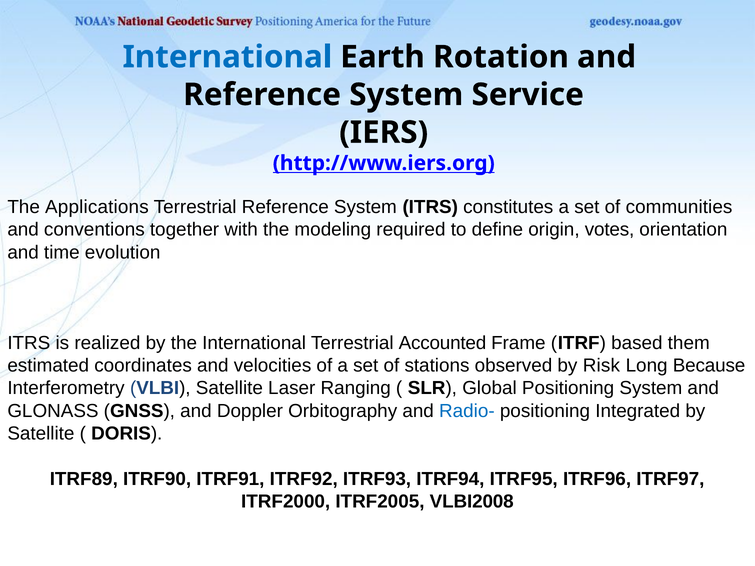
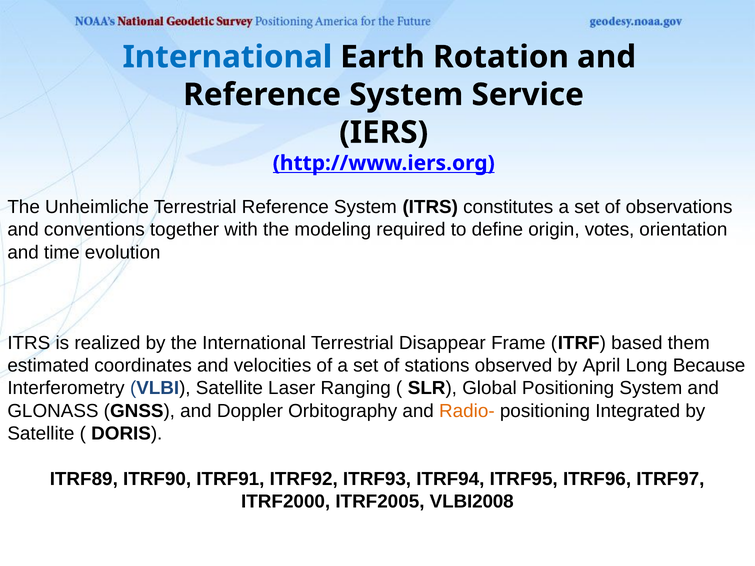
Applications: Applications -> Unheimliche (97, 207)
communities: communities -> observations (679, 207)
Accounted: Accounted -> Disappear (442, 343)
Risk: Risk -> April (602, 366)
Radio- colour: blue -> orange (467, 411)
